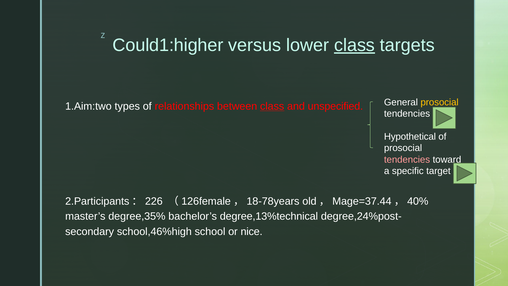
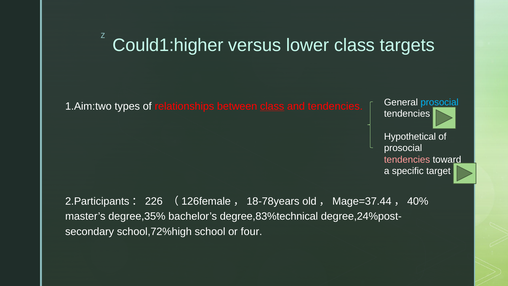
class underline: present -> none (355, 45)
prosocial colour: yellow -> light blue (440, 102)
and unspecified: unspecified -> tendencies (335, 106)
degree,13%technical: degree,13%technical -> degree,83%technical (269, 216)
school,46%high: school,46%high -> school,72%high (154, 232)
nice: nice -> four (251, 232)
